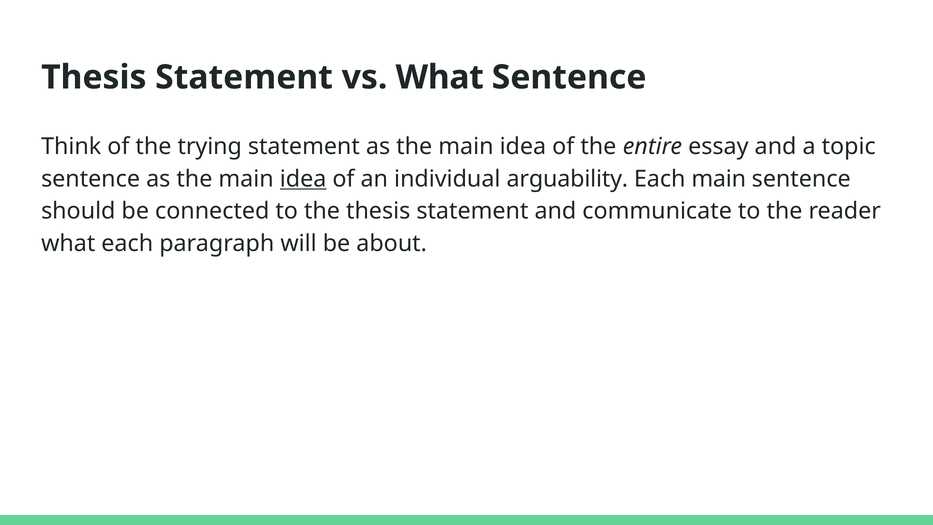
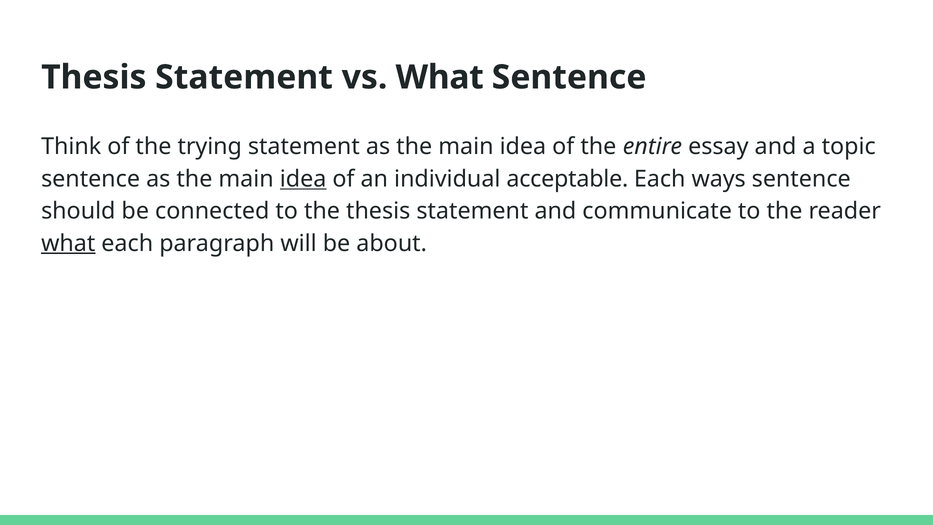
arguability: arguability -> acceptable (567, 179)
Each main: main -> ways (719, 179)
what underline: none -> present (68, 243)
